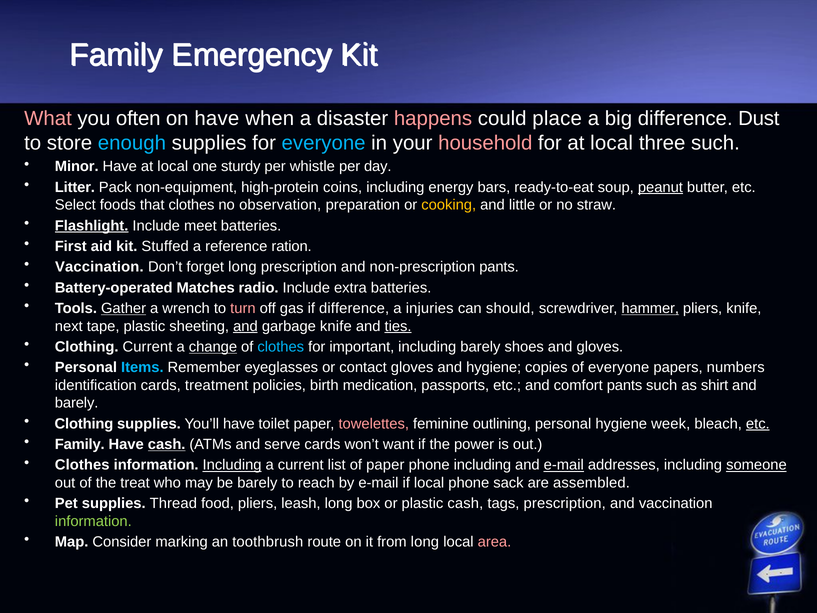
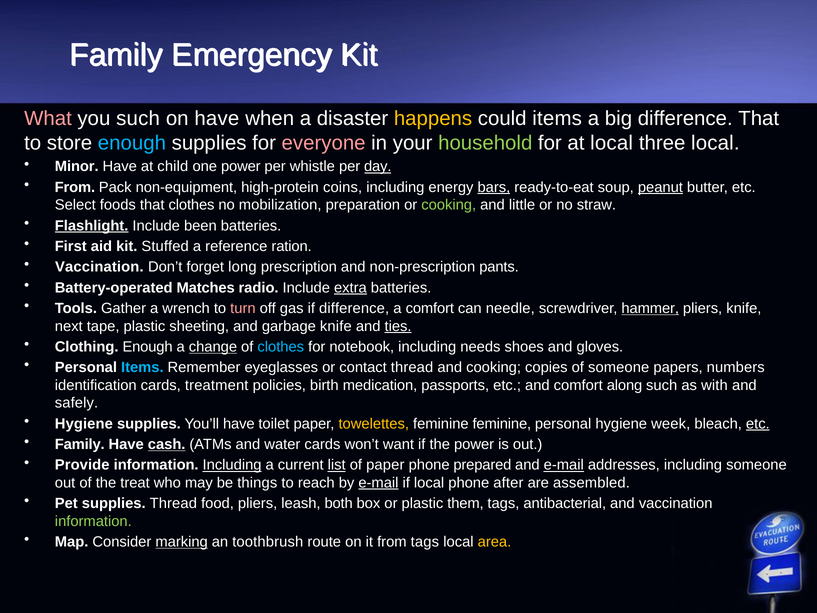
you often: often -> such (138, 118)
happens colour: pink -> yellow (433, 118)
could place: place -> items (557, 118)
difference Dust: Dust -> That (759, 118)
everyone colour: light blue -> pink (324, 143)
household colour: pink -> light green (485, 143)
three such: such -> local (715, 143)
Have at local: local -> child (173, 167)
one sturdy: sturdy -> power (241, 167)
day underline: none -> present (378, 167)
Litter: Litter -> From (75, 187)
bars underline: none -> present (494, 187)
observation: observation -> mobilization (280, 205)
cooking colour: yellow -> light green (449, 205)
meet: meet -> been (200, 226)
extra underline: none -> present (350, 288)
Gather underline: present -> none (124, 308)
a injuries: injuries -> comfort (430, 308)
should: should -> needle (510, 308)
and underline: present -> none (245, 326)
Clothing Current: Current -> Enough (148, 347)
important: important -> notebook (362, 347)
including barely: barely -> needs (480, 347)
contact gloves: gloves -> thread (412, 367)
and hygiene: hygiene -> cooking (494, 367)
of everyone: everyone -> someone (619, 367)
comfort pants: pants -> along (625, 385)
shirt: shirt -> with (714, 385)
barely: barely -> safely (76, 403)
Clothing: Clothing -> Hygiene (84, 424)
towelettes colour: pink -> yellow (374, 424)
feminine outlining: outlining -> feminine (502, 424)
serve: serve -> water (282, 444)
Clothes: Clothes -> Provide (82, 465)
list underline: none -> present (337, 465)
phone including: including -> prepared (482, 465)
someone underline: present -> none (756, 465)
be barely: barely -> things (257, 483)
e-mail underline: none -> present (378, 483)
sack: sack -> after (508, 483)
leash long: long -> both (339, 503)
plastic cash: cash -> them (465, 503)
tags prescription: prescription -> antibacterial (565, 503)
marking underline: none -> present (182, 542)
from long: long -> tags (425, 542)
area colour: pink -> yellow (494, 542)
